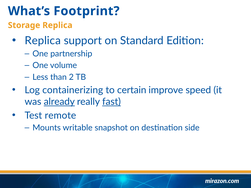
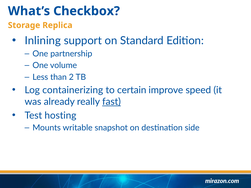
Footprint: Footprint -> Checkbox (87, 11)
Replica: Replica -> Inlining (43, 41)
already underline: present -> none (59, 102)
remote: remote -> hosting (60, 116)
